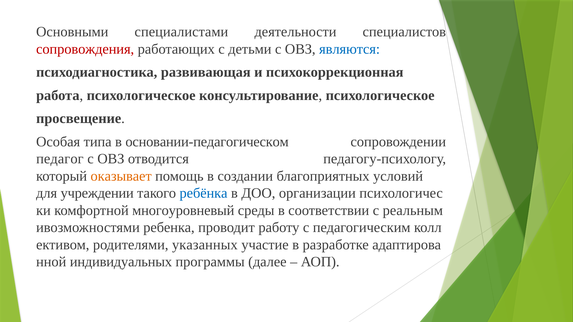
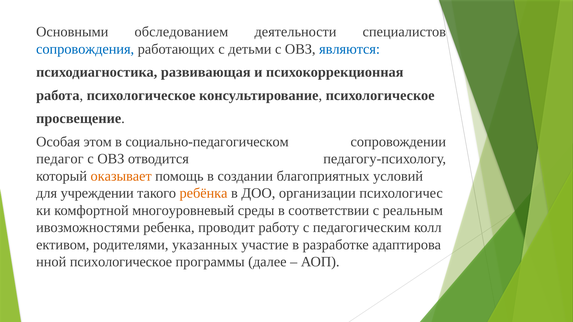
специалистами: специалистами -> обследованием (181, 32)
сопровождения colour: red -> blue (85, 49)
типа: типа -> этом (98, 142)
основании-педагогическом: основании-педагогическом -> социально-педагогическом (207, 142)
ребёнка colour: blue -> orange (204, 193)
индивидуальных: индивидуальных -> психологическое (121, 262)
